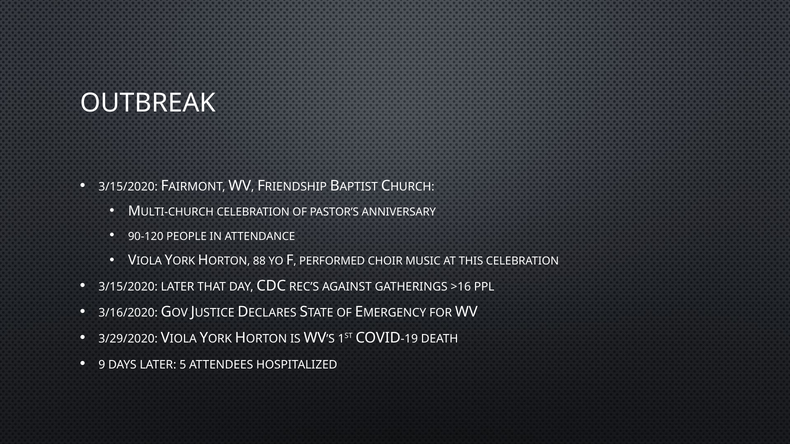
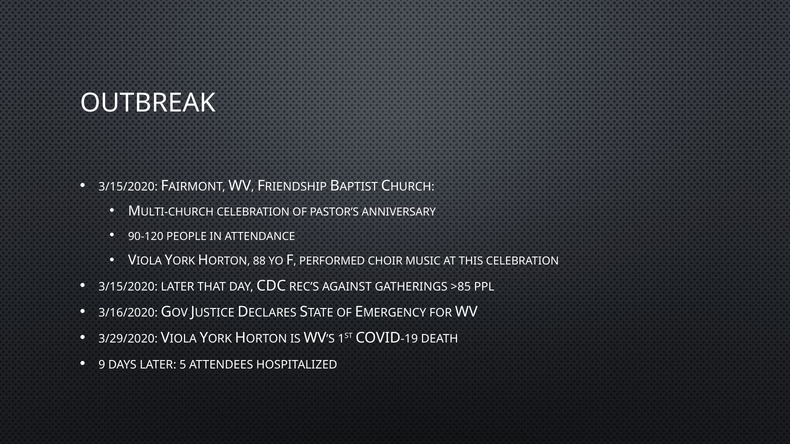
>16: >16 -> >85 (461, 287)
